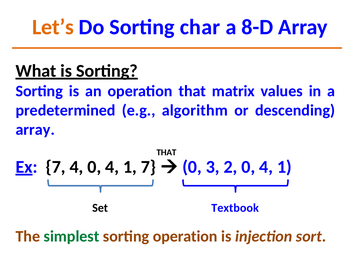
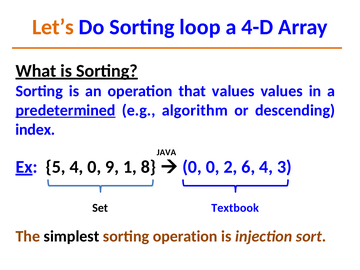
char: char -> loop (200, 27)
8-D: 8-D -> 4-D (257, 27)
that matrix: matrix -> values (233, 91)
predetermined underline: none -> present (66, 110)
array: array -> index (35, 130)
THAT: THAT -> JAVA (166, 152)
Ex 7: 7 -> 5 (56, 167)
4 0 4: 4 -> 9 (112, 167)
1 7: 7 -> 8 (149, 167)
0 3: 3 -> 0 (213, 167)
2 0: 0 -> 6 (248, 167)
1: 1 -> 3 (284, 167)
simplest colour: green -> black (72, 236)
